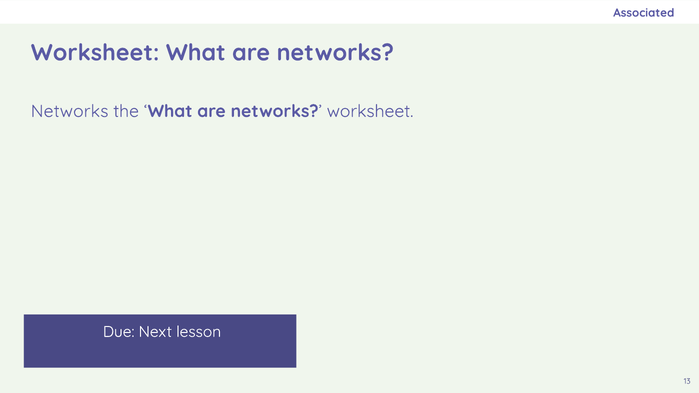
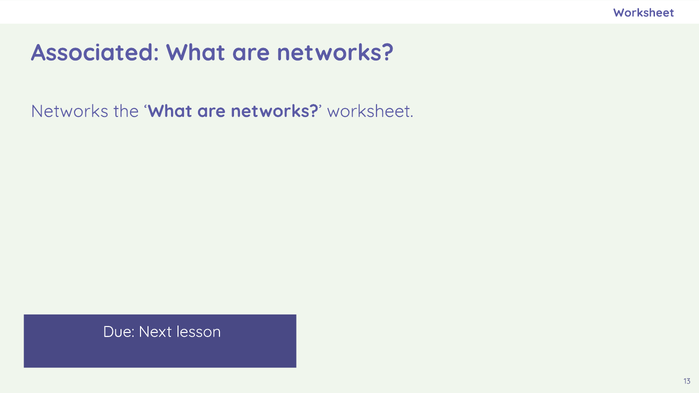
Associated: Associated -> Worksheet (644, 13)
Worksheet: Worksheet -> Associated (95, 53)
